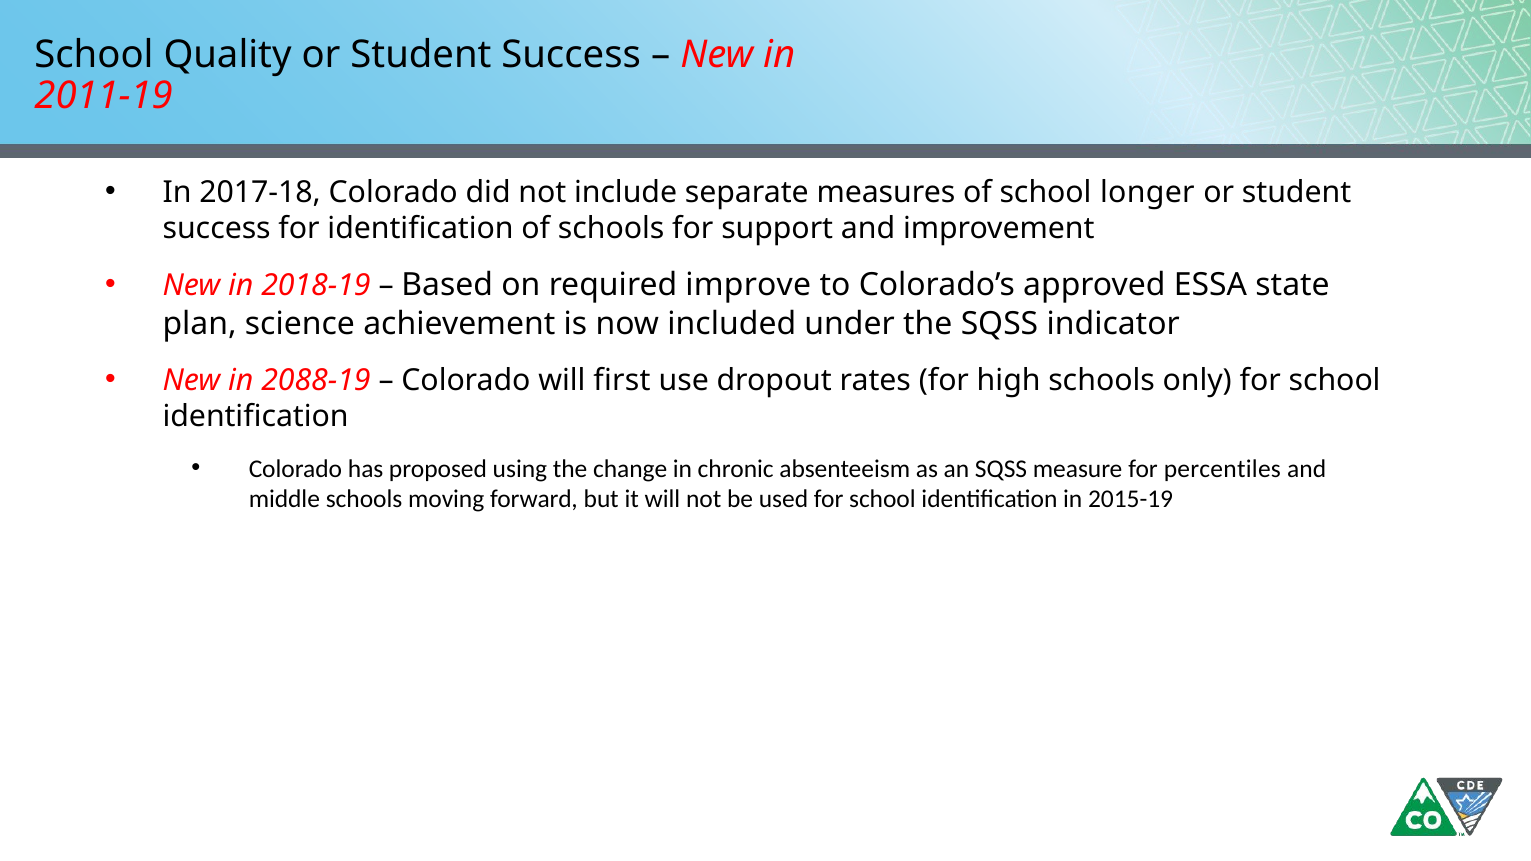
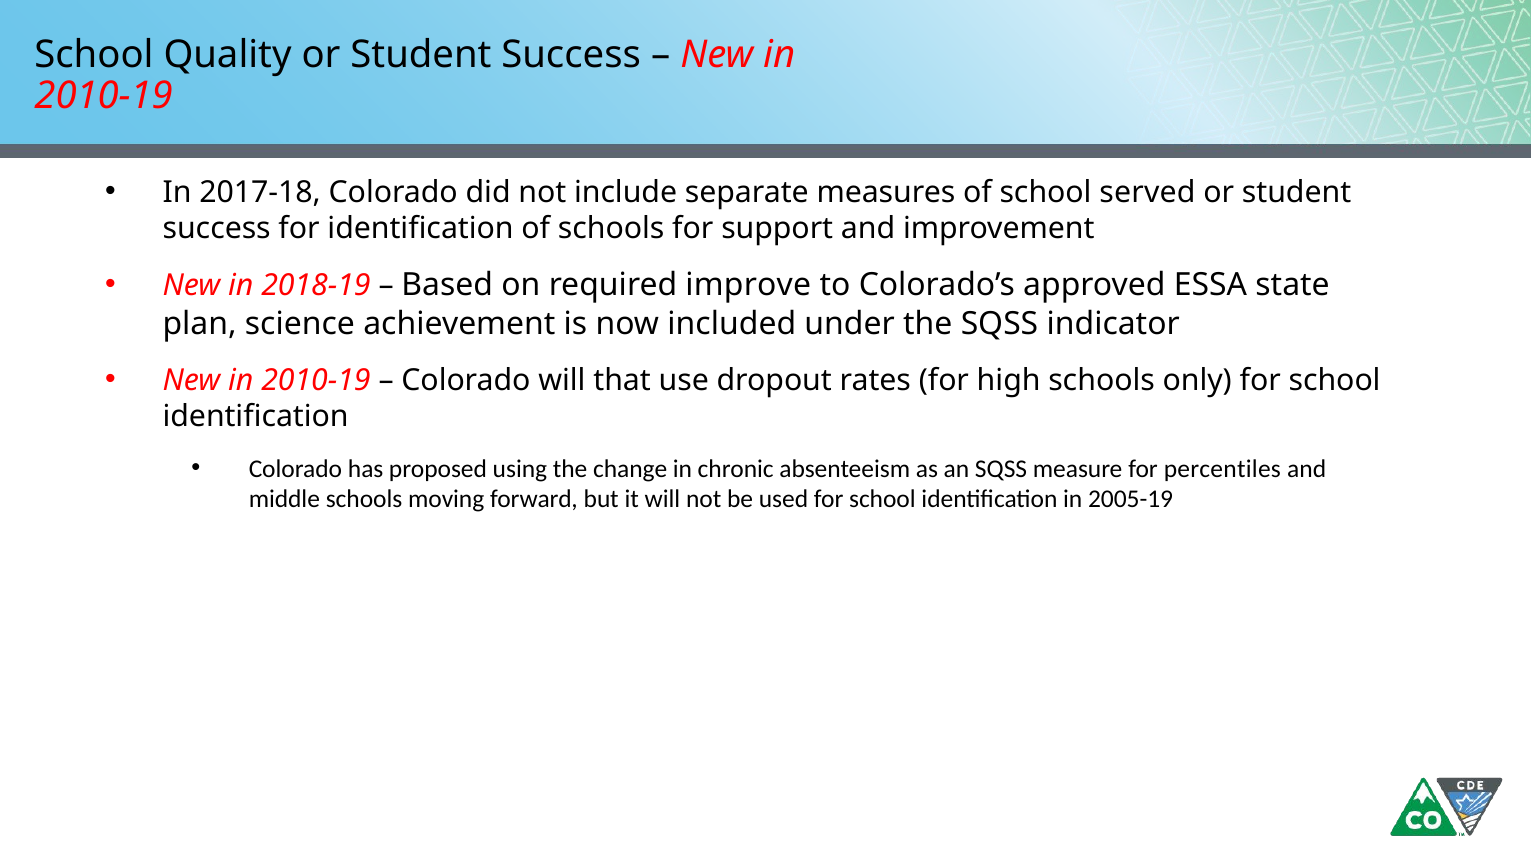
2011-19: 2011-19 -> 2010-19 (104, 96)
longer: longer -> served (1147, 193)
2088-19: 2088-19 -> 2010-19 (316, 380)
first: first -> that (622, 380)
2015-19: 2015-19 -> 2005-19 (1131, 499)
